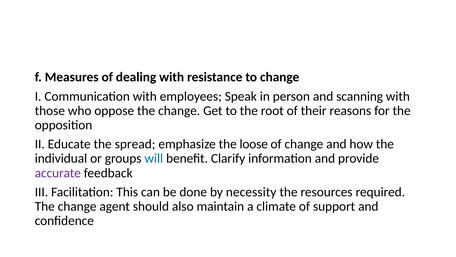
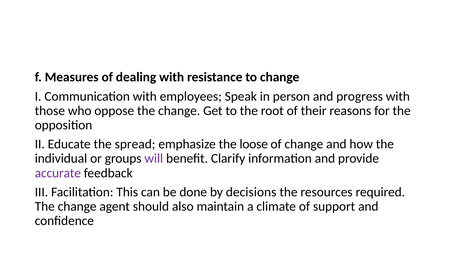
scanning: scanning -> progress (360, 96)
will colour: blue -> purple (154, 158)
necessity: necessity -> decisions (251, 192)
